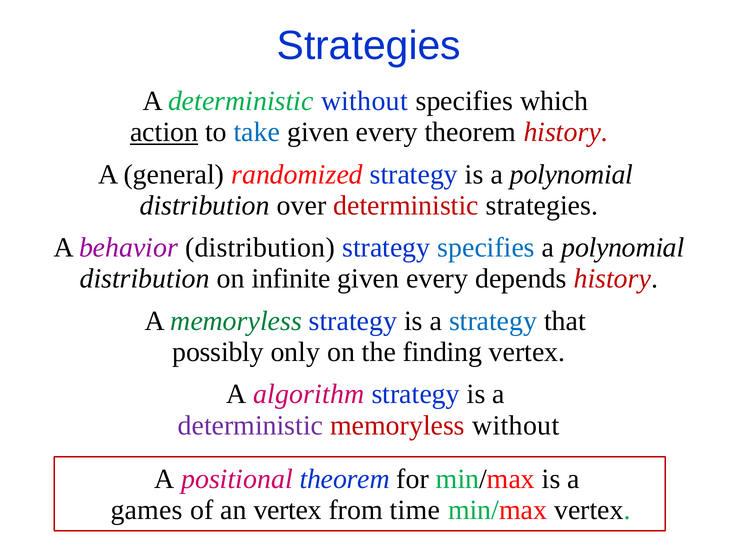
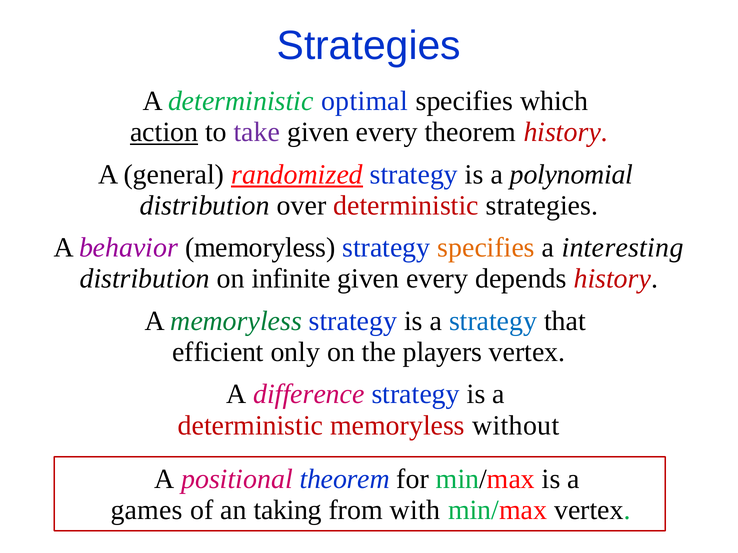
deterministic without: without -> optimal (364, 101)
take colour: blue -> purple (257, 132)
randomized underline: none -> present (297, 175)
behavior distribution: distribution -> memoryless (260, 248)
specifies colour: blue -> orange (486, 248)
polynomial: polynomial -> interesting (623, 248)
possibly: possibly -> efficient (218, 352)
finding: finding -> players (442, 352)
algorithm: algorithm -> difference (309, 395)
deterministic colour: purple -> red (250, 426)
an vertex: vertex -> taking (288, 510)
time: time -> with (415, 510)
